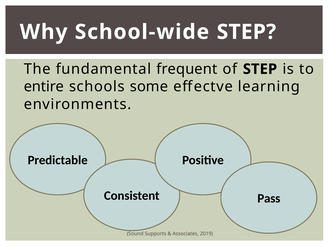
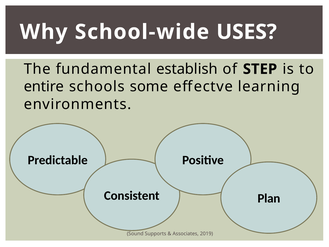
School-wide STEP: STEP -> USES (247, 32)
frequent: frequent -> establish (187, 69)
Pass: Pass -> Plan (269, 198)
